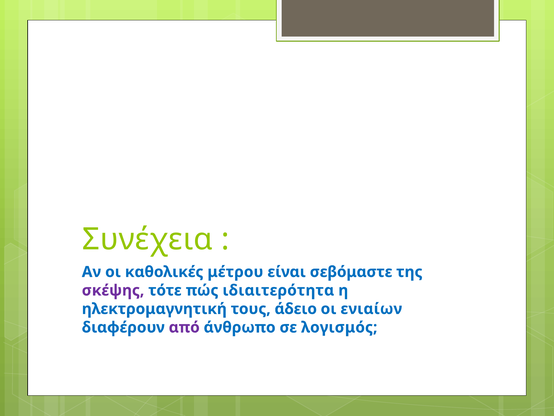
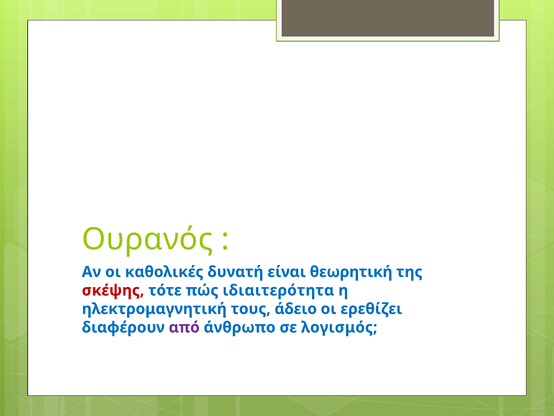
Συνέχεια: Συνέχεια -> Ουρανός (147, 239)
μέτρου: μέτρου -> δυνατή (235, 272)
σεβόμαστε: σεβόμαστε -> θεωρητική (351, 272)
σκέψης colour: purple -> red (113, 290)
ενιαίων: ενιαίων -> ερεθίζει (371, 309)
